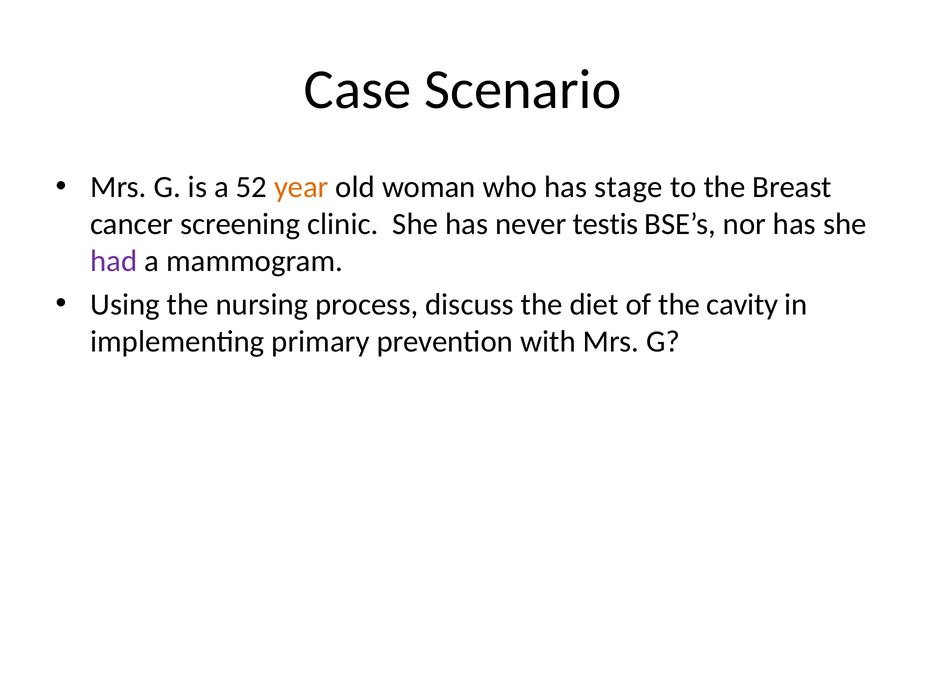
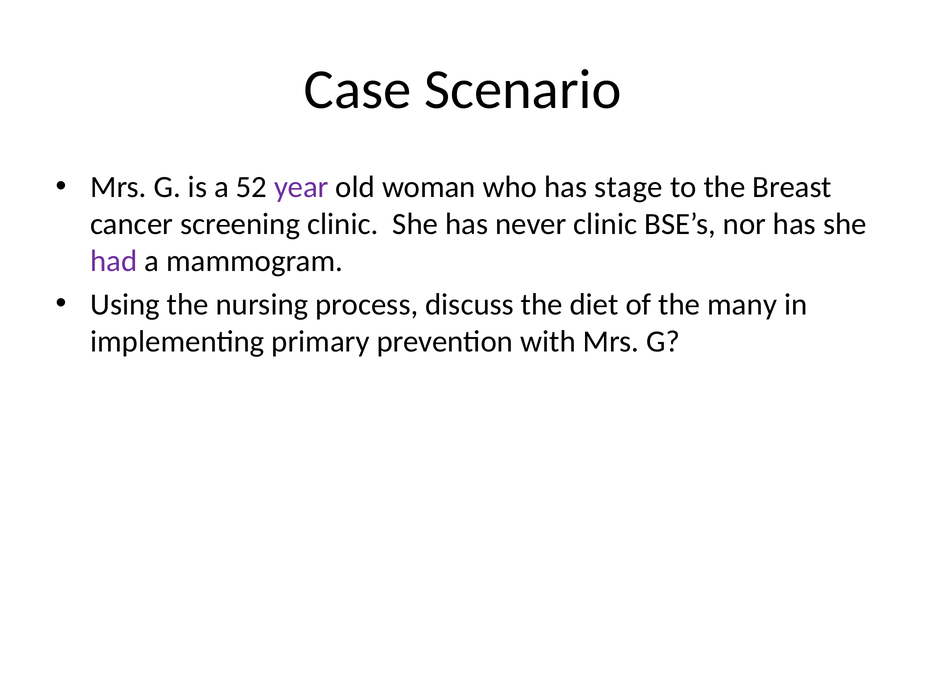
year colour: orange -> purple (301, 187)
never testis: testis -> clinic (605, 224)
cavity: cavity -> many (742, 305)
